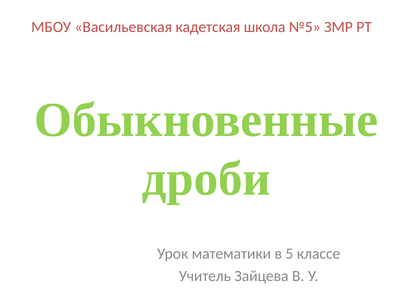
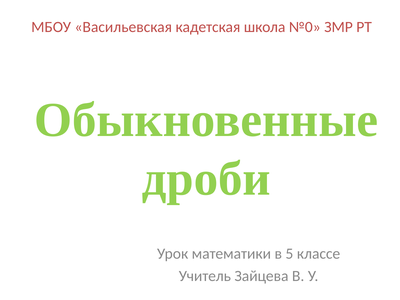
№5: №5 -> №0 (305, 27)
